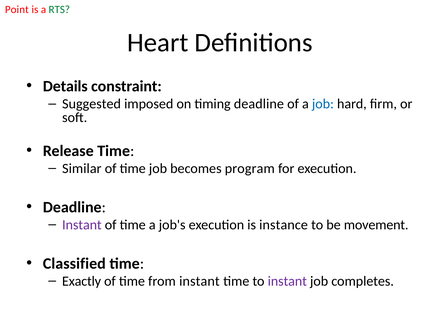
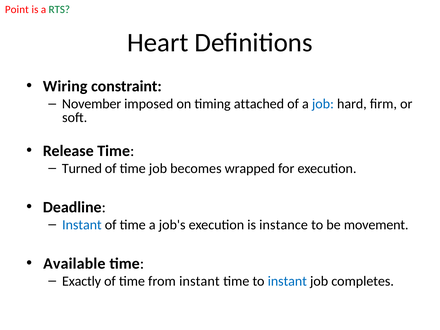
Details: Details -> Wiring (65, 86)
Suggested: Suggested -> November (92, 104)
timing deadline: deadline -> attached (259, 104)
Similar: Similar -> Turned (82, 169)
program: program -> wrapped (250, 169)
Instant colour: purple -> blue (82, 225)
Classified: Classified -> Available (74, 264)
instant colour: purple -> blue (287, 281)
